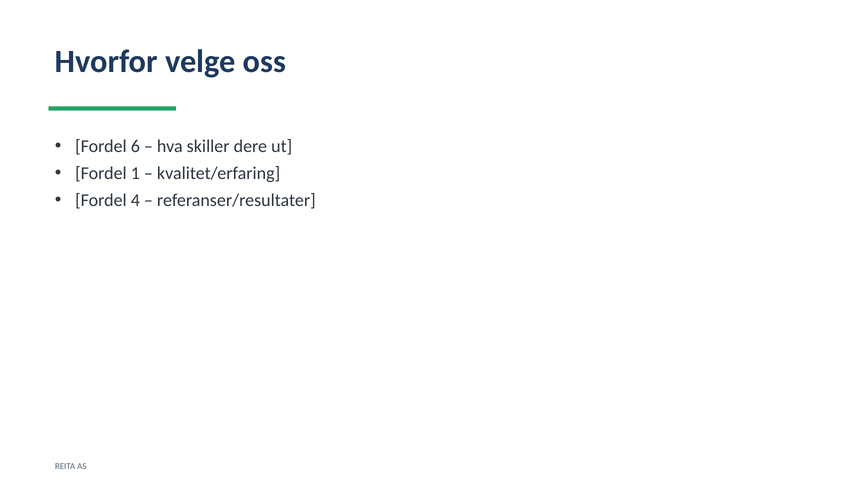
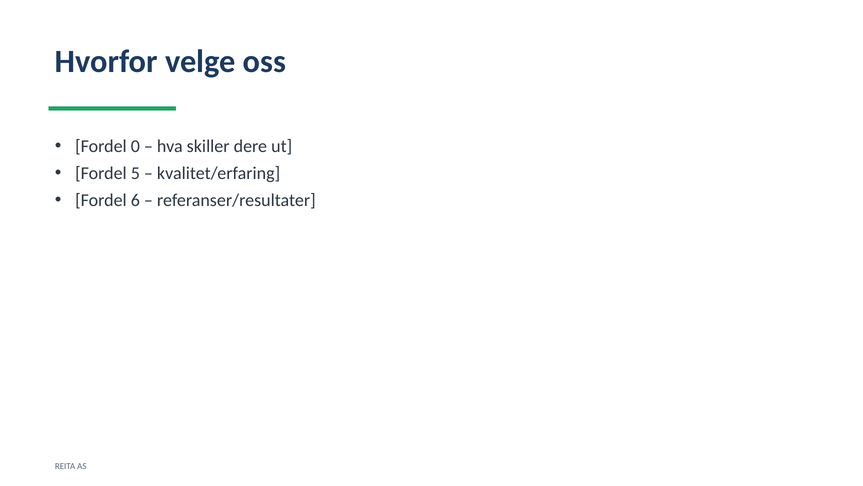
6: 6 -> 0 (135, 146)
1: 1 -> 5 (135, 173)
4: 4 -> 6 (135, 200)
